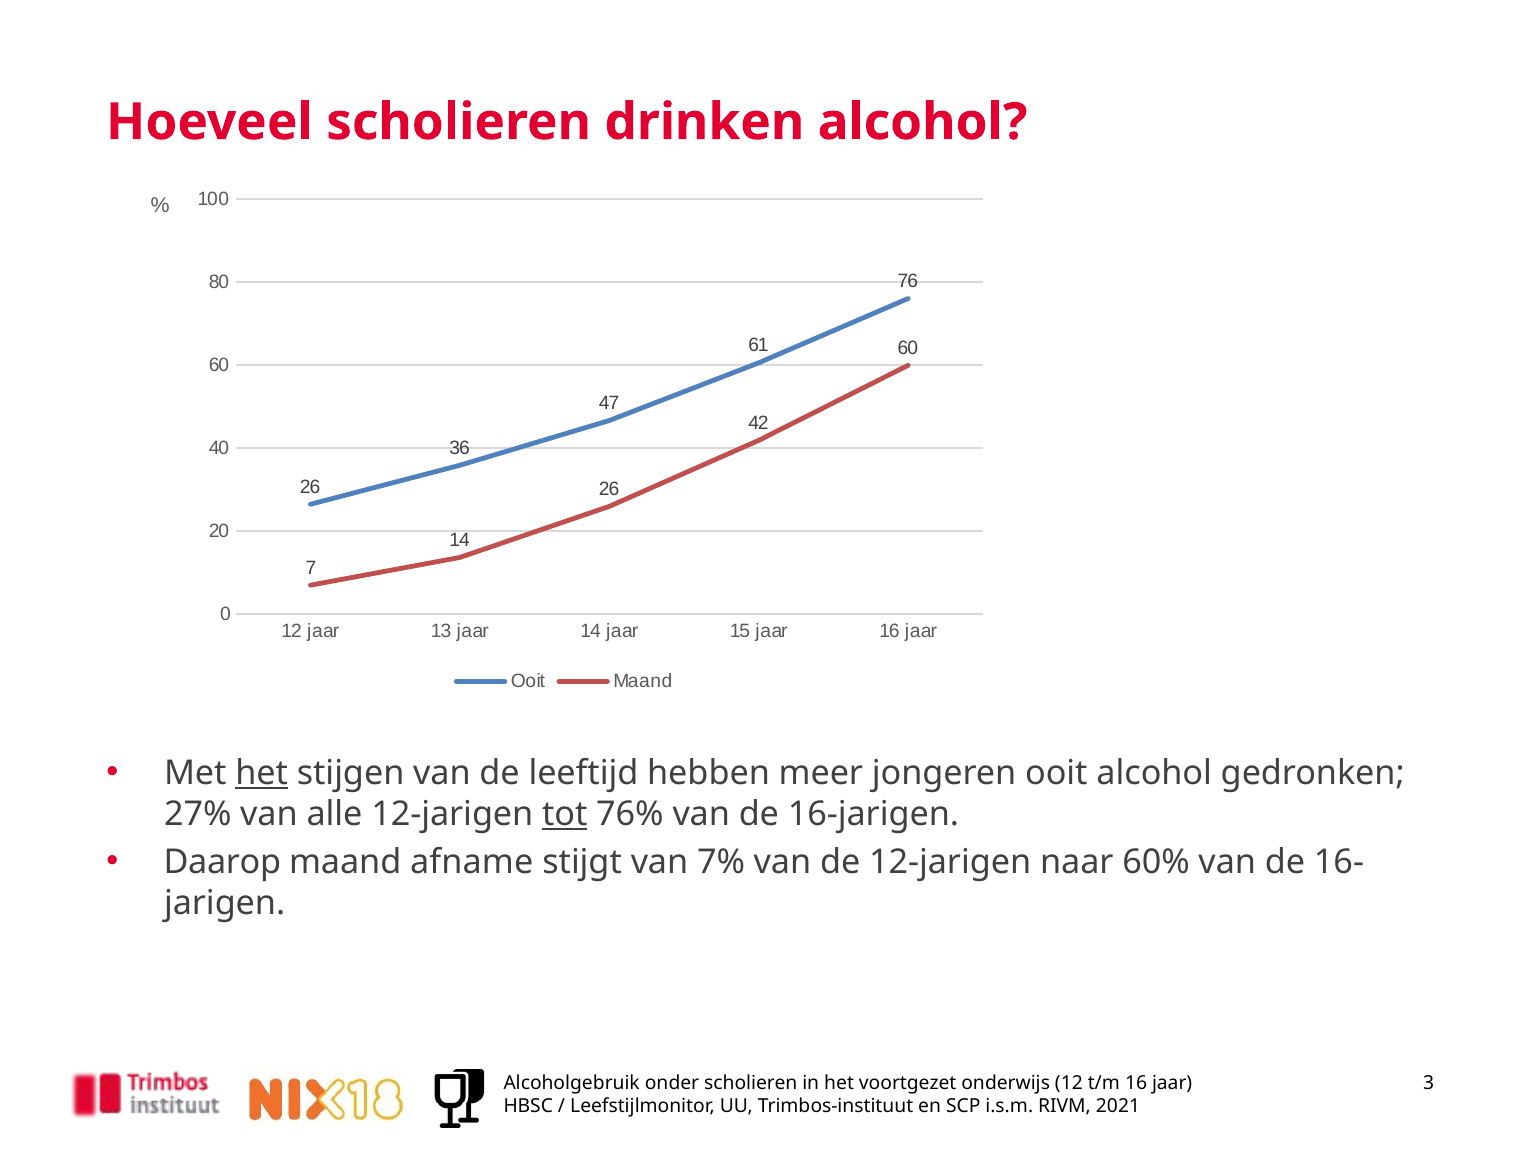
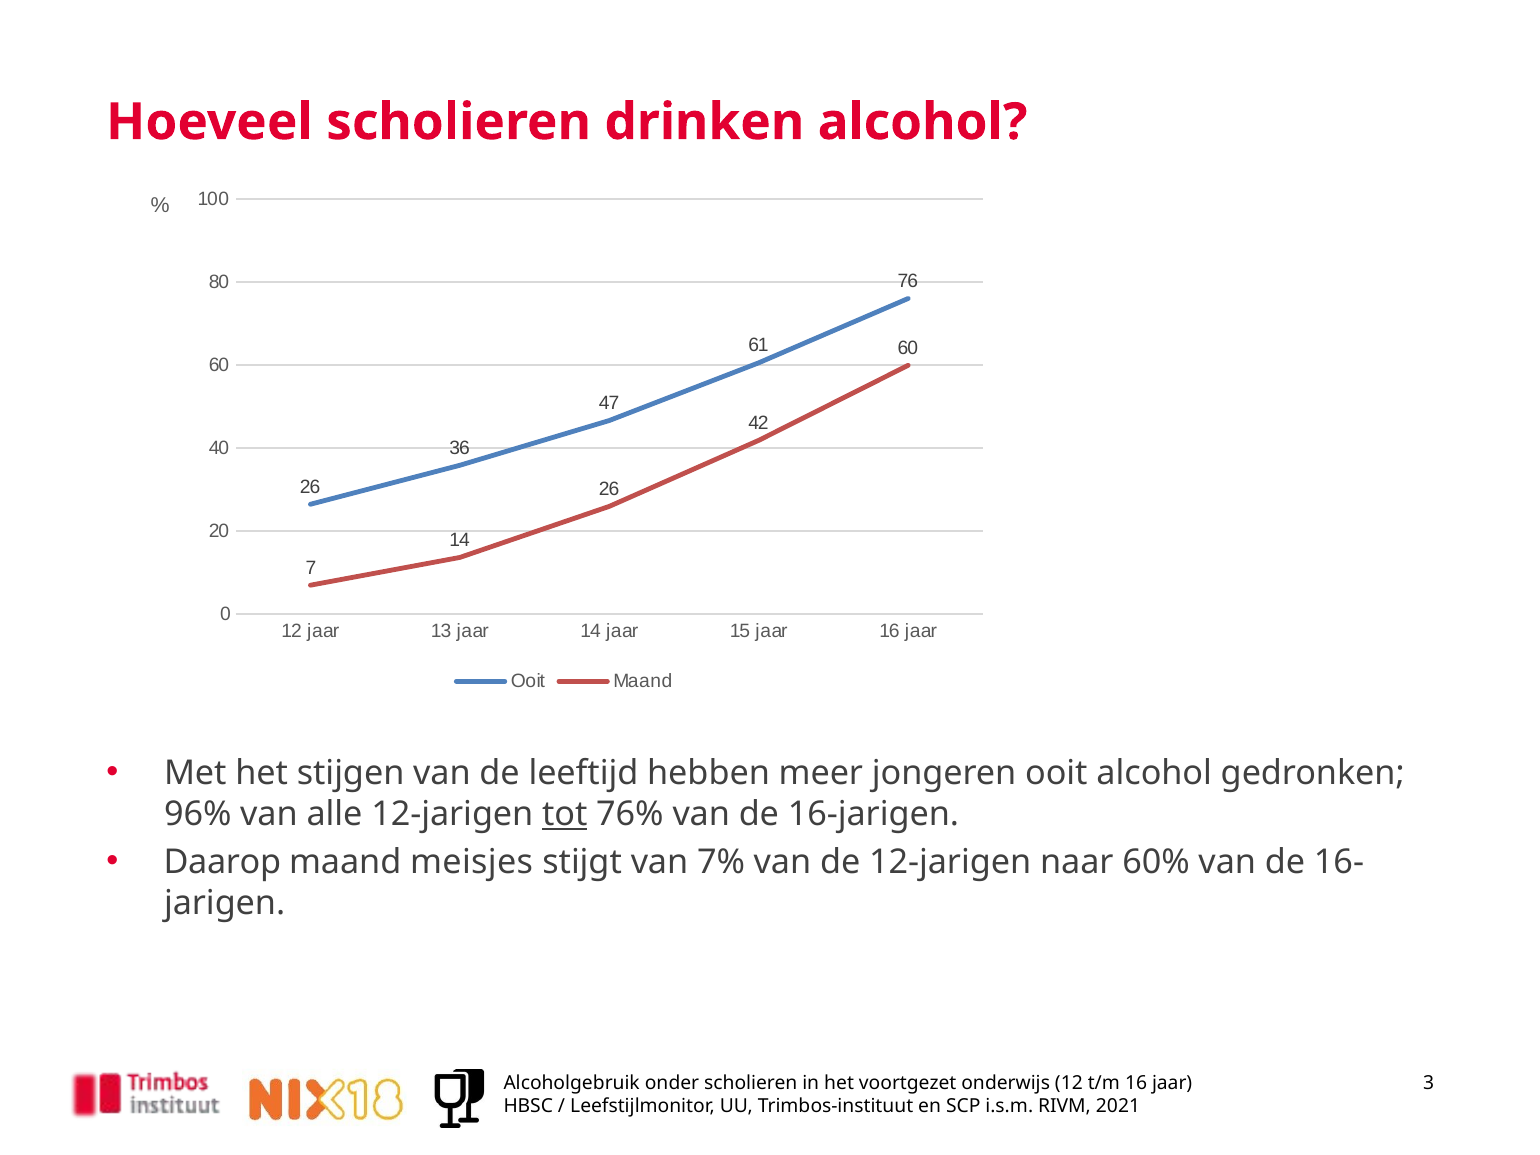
het underline: present -> none (262, 773)
27%: 27% -> 96% (198, 814)
afname: afname -> meisjes (472, 862)
